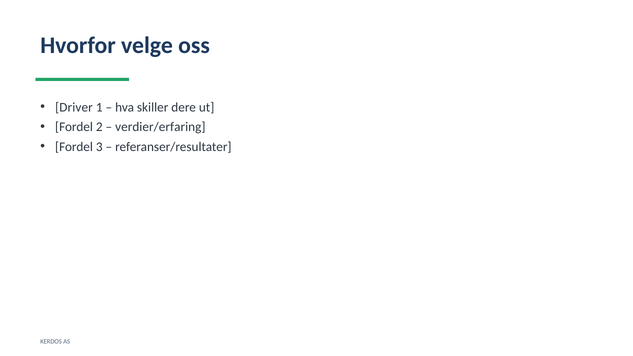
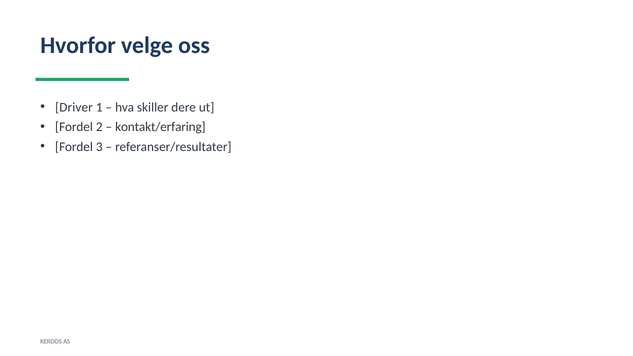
verdier/erfaring: verdier/erfaring -> kontakt/erfaring (160, 127)
